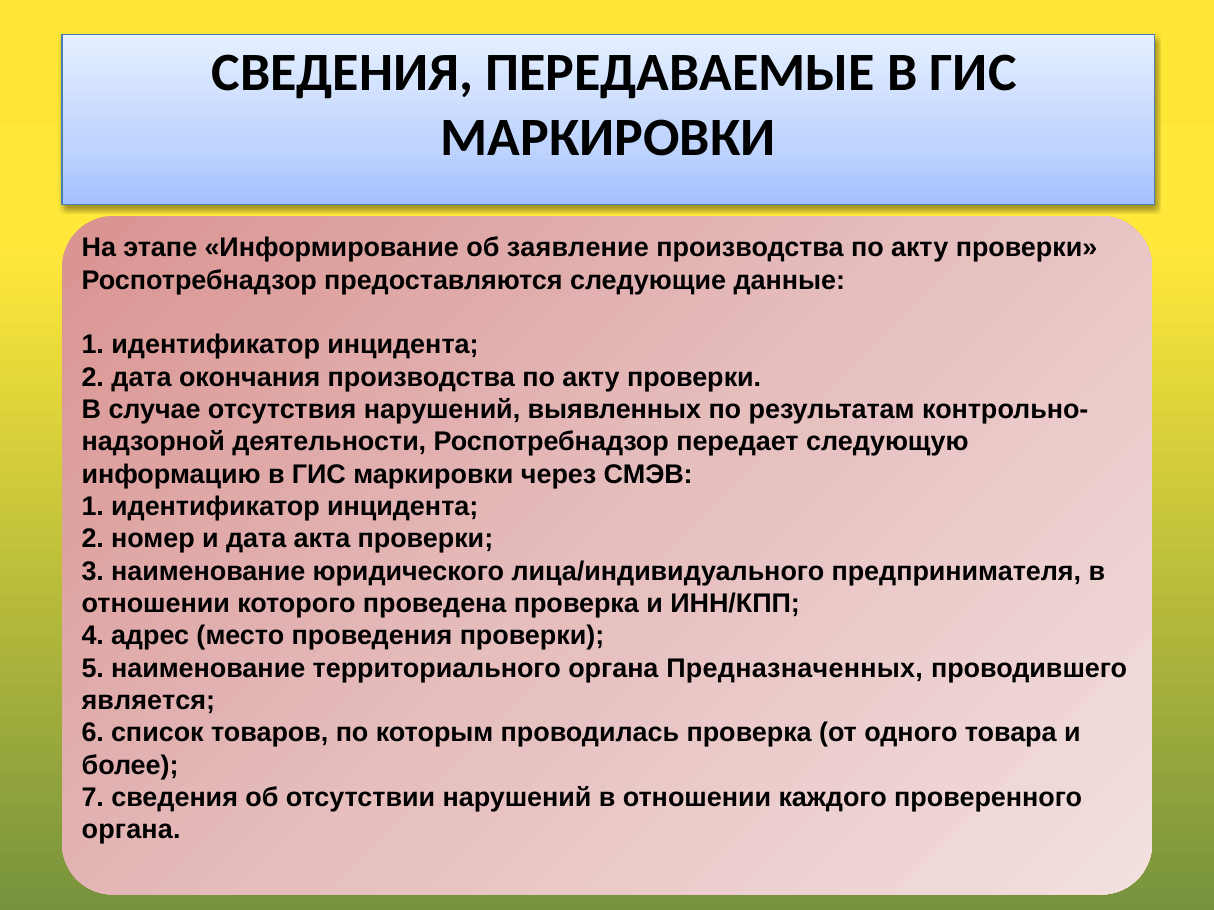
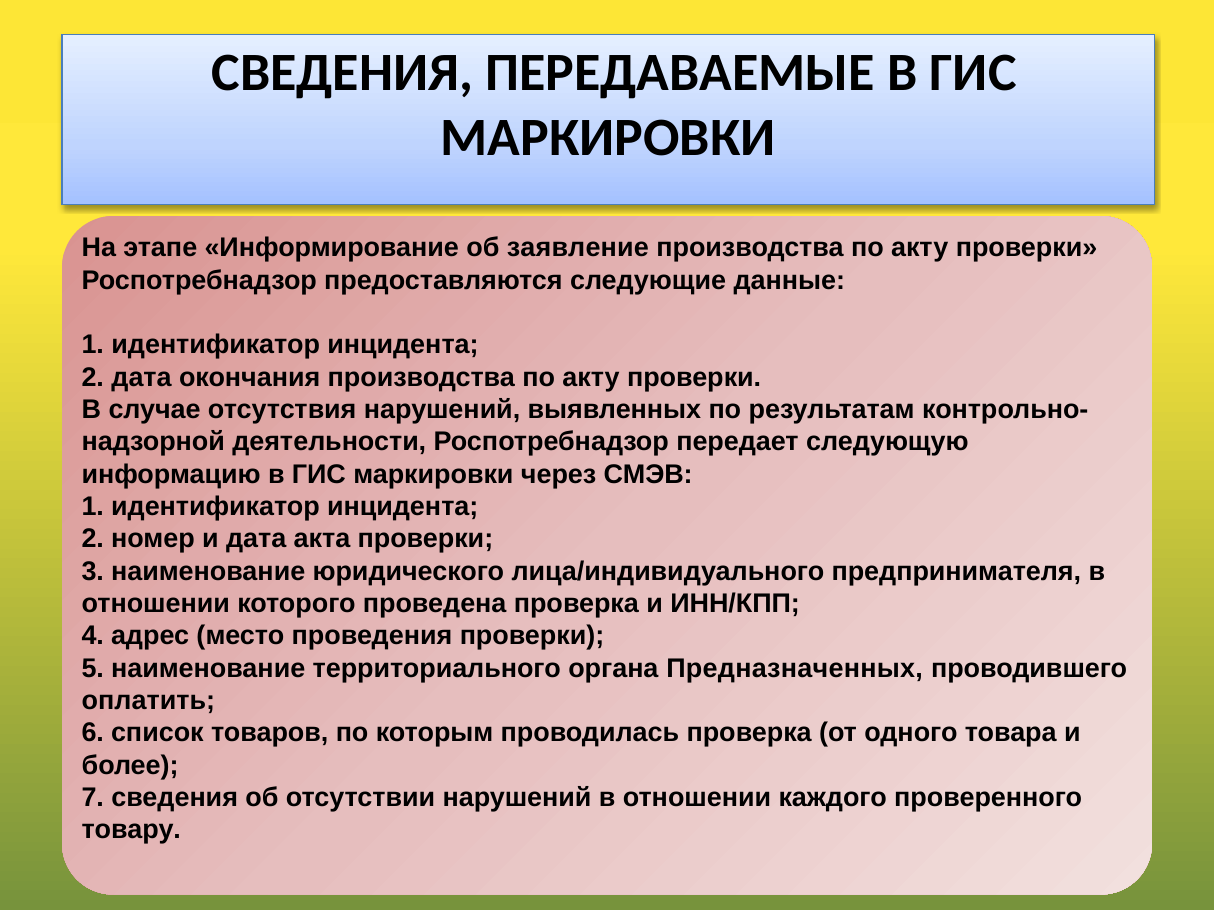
является: является -> оплатить (148, 701)
органа: органа -> товару (131, 830)
